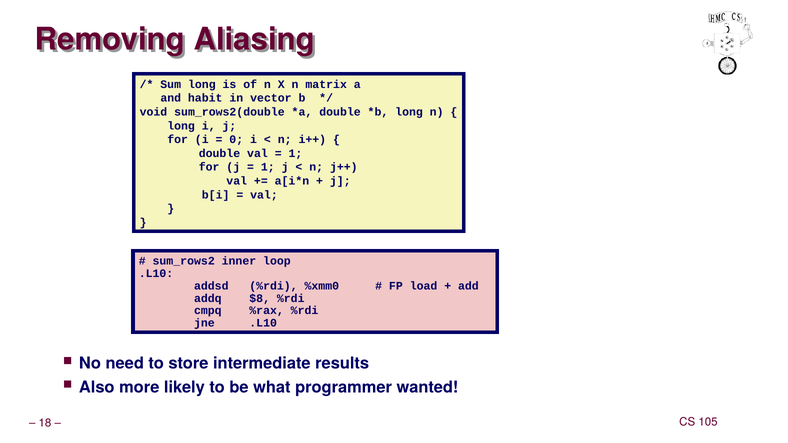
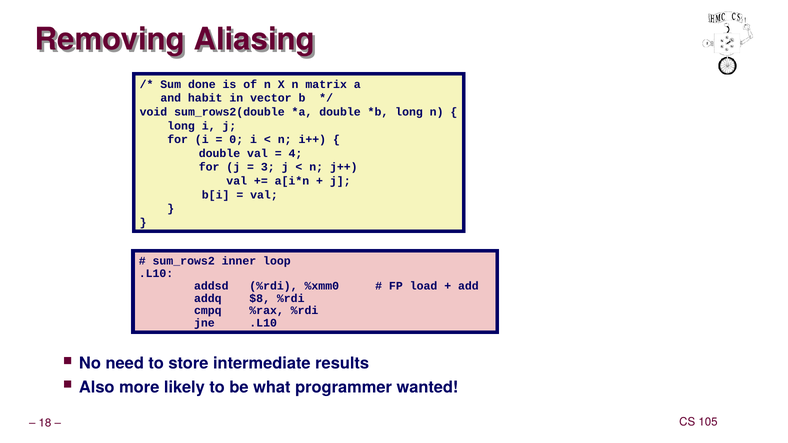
Sum long: long -> done (202, 84)
1: 1 -> 4 (295, 153)
1: 1 -> 3 (268, 167)
